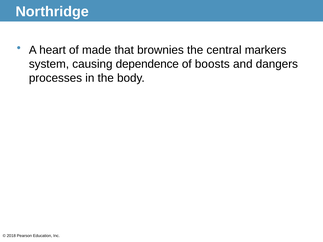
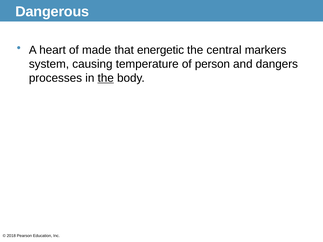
Northridge: Northridge -> Dangerous (52, 12)
brownies: brownies -> energetic (161, 50)
dependence: dependence -> temperature (147, 64)
boosts: boosts -> person (212, 64)
the underline: none -> present (106, 78)
